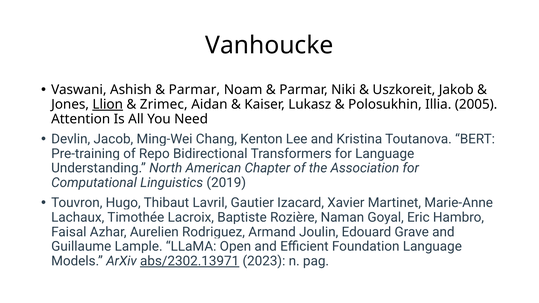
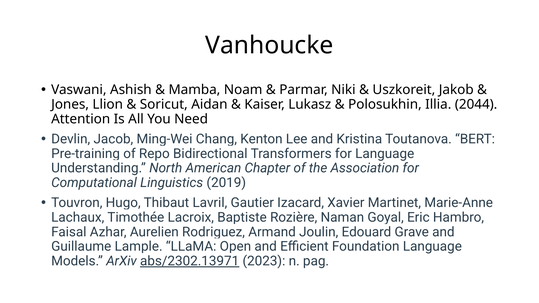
Parmar: Parmar -> Mamba (194, 90)
Llion underline: present -> none (108, 104)
Zrimec: Zrimec -> Soricut (164, 104)
2005: 2005 -> 2044 (476, 104)
